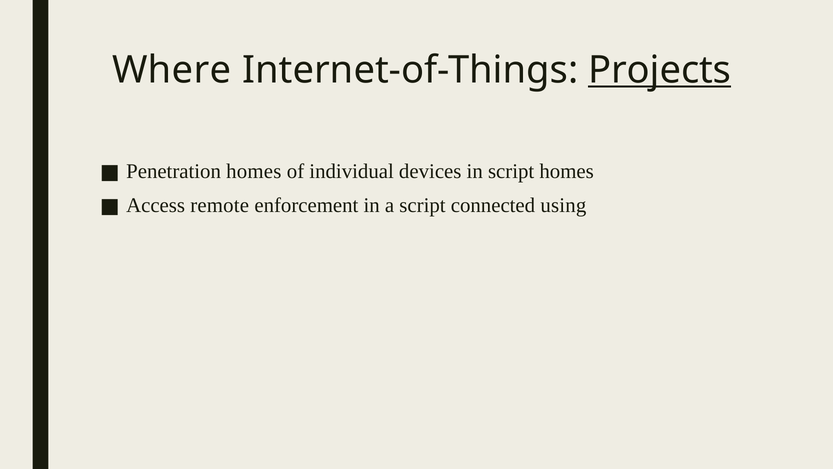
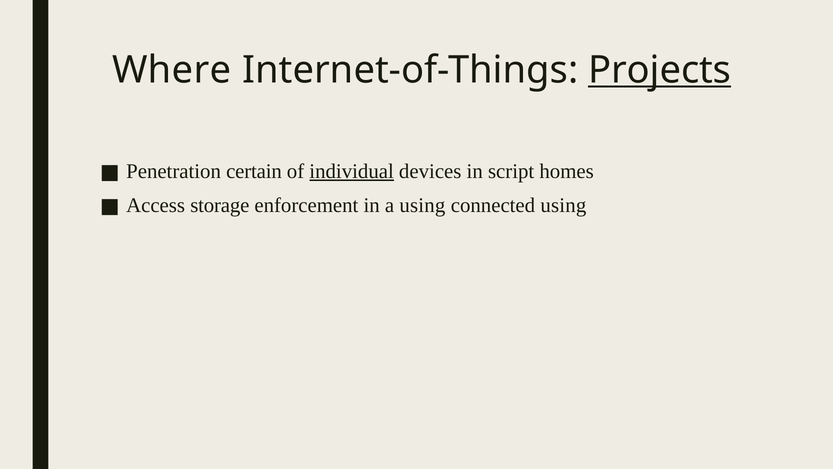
Penetration homes: homes -> certain (254, 171)
individual underline: none -> present (352, 171)
remote: remote -> storage (220, 205)
a script: script -> using (422, 205)
